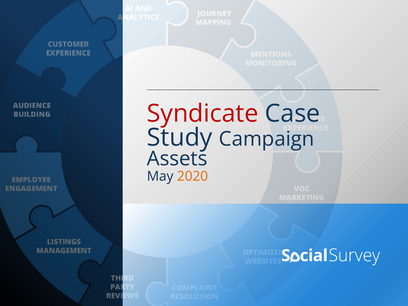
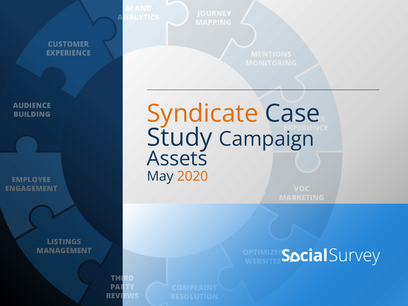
Syndicate colour: red -> orange (203, 114)
